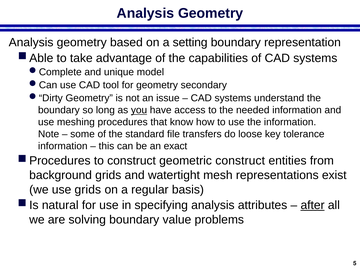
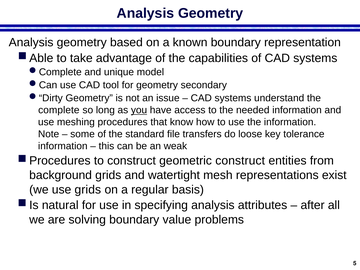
setting: setting -> known (190, 42)
boundary: boundary -> complete (59, 110)
exact: exact -> weak (175, 146)
after underline: present -> none (313, 205)
